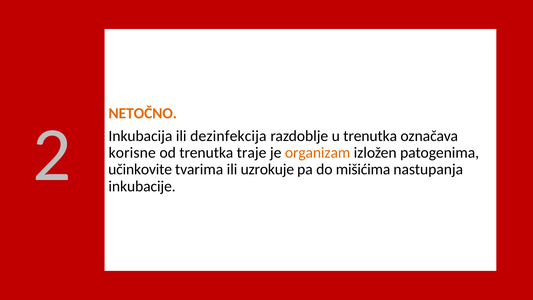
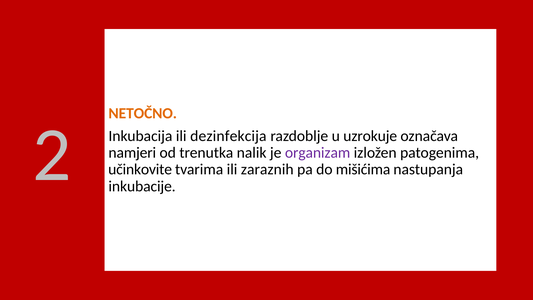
u trenutka: trenutka -> uzrokuje (370, 136)
korisne: korisne -> namjeri (132, 153)
traje: traje -> nalik (252, 153)
organizam colour: orange -> purple (318, 153)
uzrokuje: uzrokuje -> zaraznih (267, 169)
